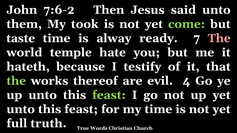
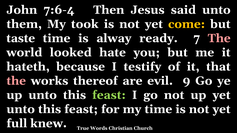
7:6-2: 7:6-2 -> 7:6-4 (59, 10)
come colour: light green -> yellow (187, 24)
temple: temple -> looked (71, 53)
the colour: light green -> pink (16, 81)
4: 4 -> 9 (186, 81)
truth: truth -> knew (49, 124)
